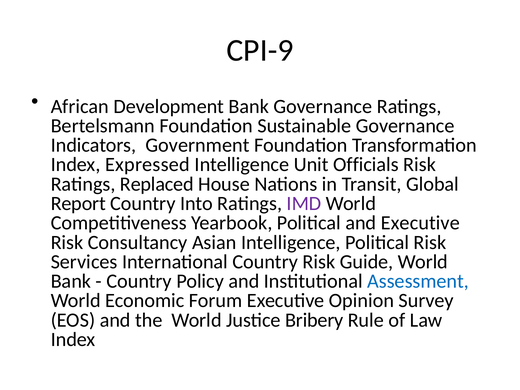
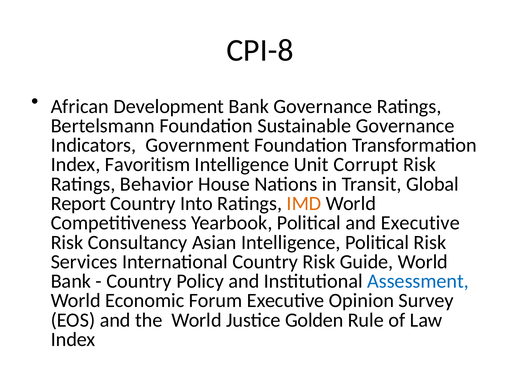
CPI-9: CPI-9 -> CPI-8 (260, 50)
Expressed: Expressed -> Favoritism (148, 165)
Officials: Officials -> Corrupt (366, 165)
Replaced: Replaced -> Behavior (157, 184)
IMD colour: purple -> orange (304, 203)
Bribery: Bribery -> Golden (314, 320)
